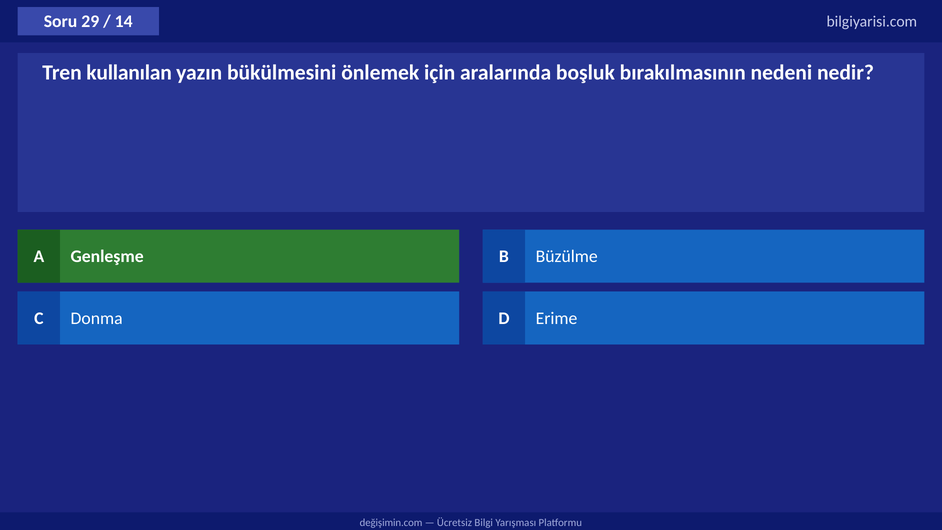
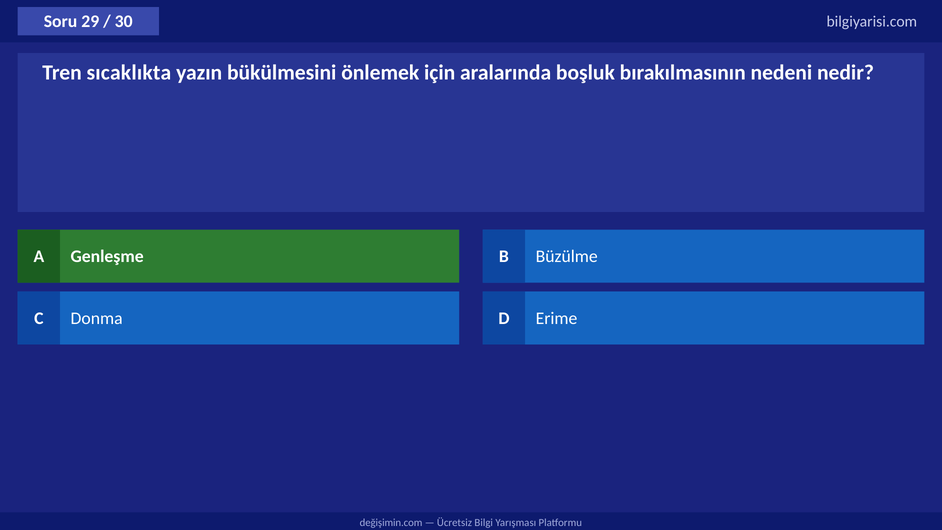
14: 14 -> 30 (124, 22)
kullanılan: kullanılan -> sıcaklıkta (129, 73)
